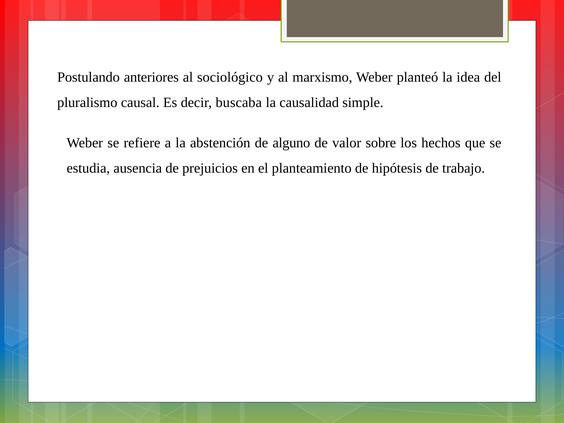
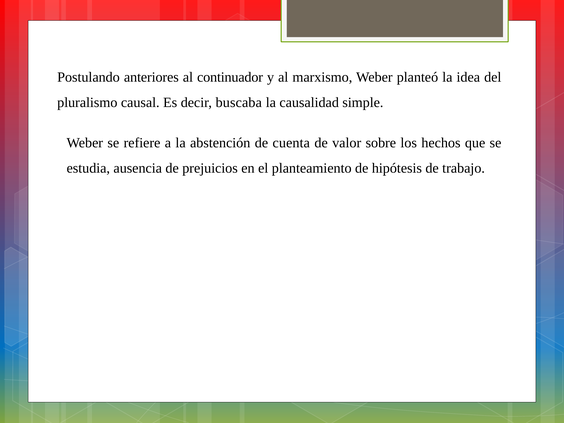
sociológico: sociológico -> continuador (230, 77)
alguno: alguno -> cuenta (291, 143)
